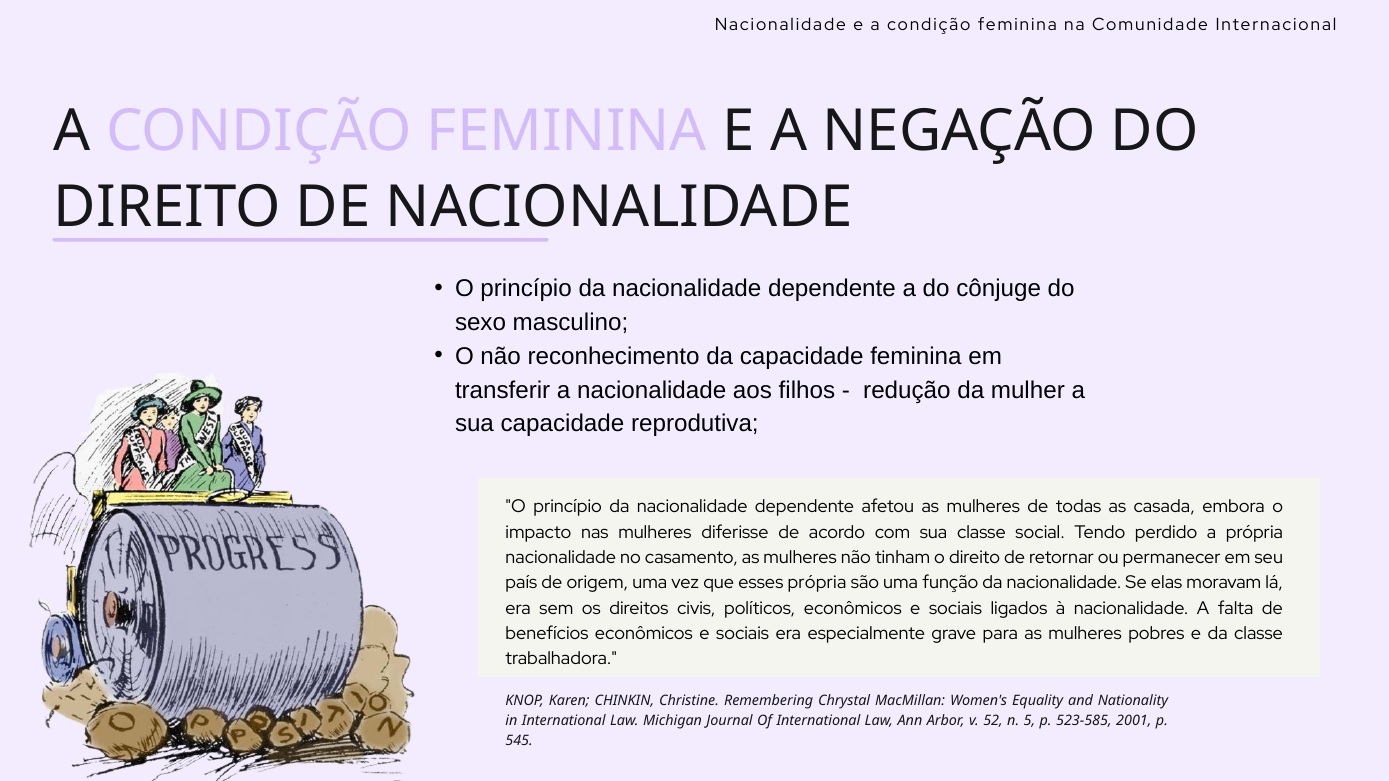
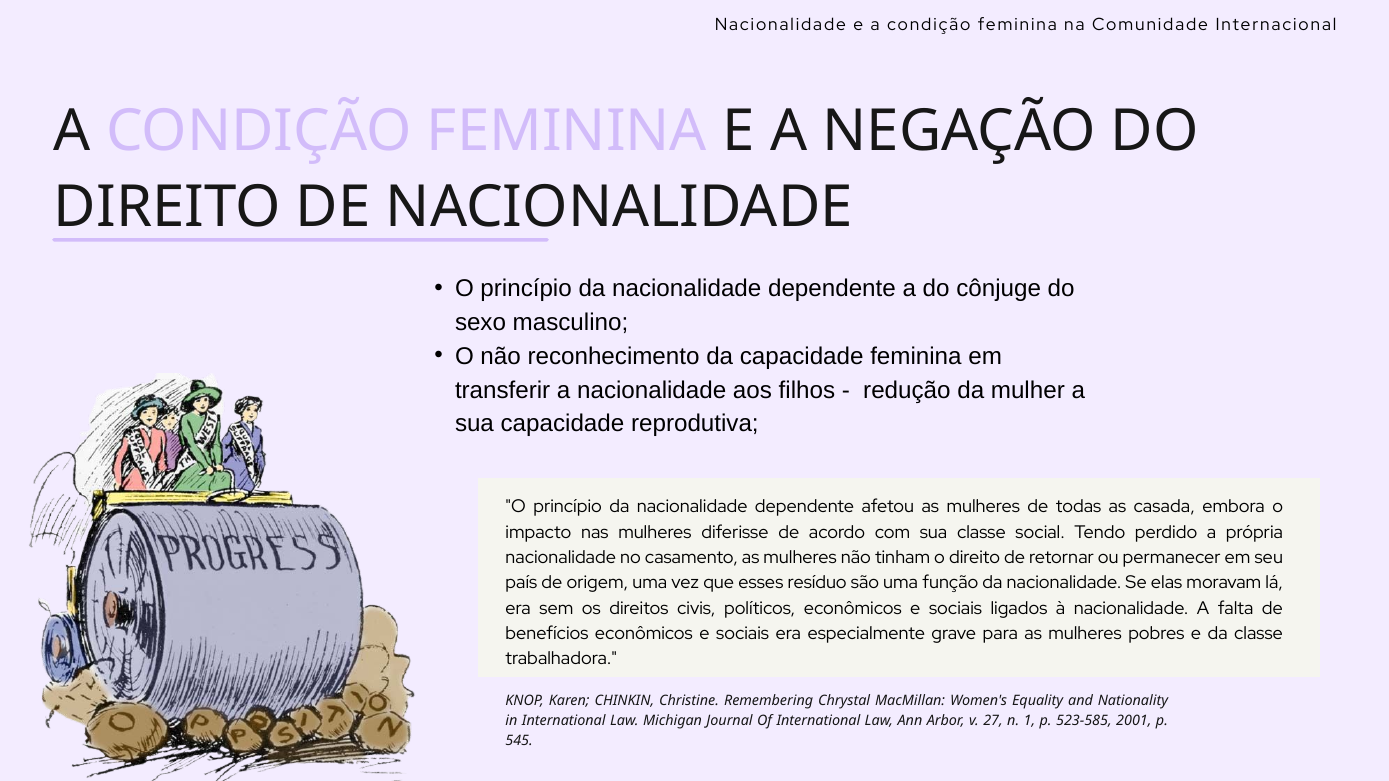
esses própria: própria -> resíduo (817, 583)
52: 52 -> 27 (993, 721)
5: 5 -> 1 (1029, 721)
